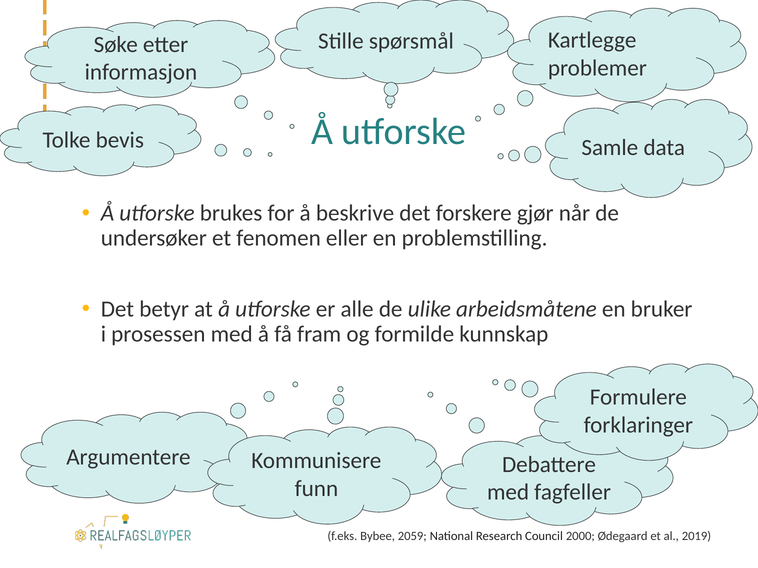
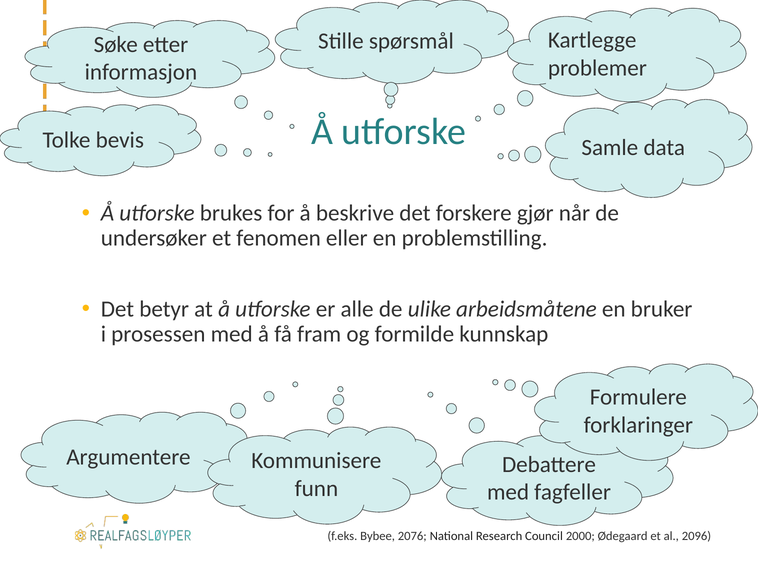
2059: 2059 -> 2076 (412, 536)
2019: 2019 -> 2096 (696, 536)
